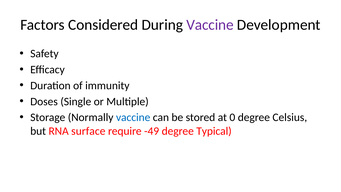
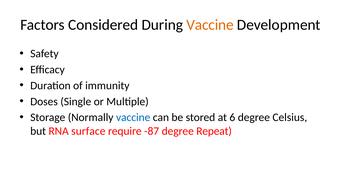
Vaccine colour: purple -> orange (210, 25)
0: 0 -> 6 (232, 117)
-49: -49 -> -87 (152, 131)
Typical: Typical -> Repeat (214, 131)
